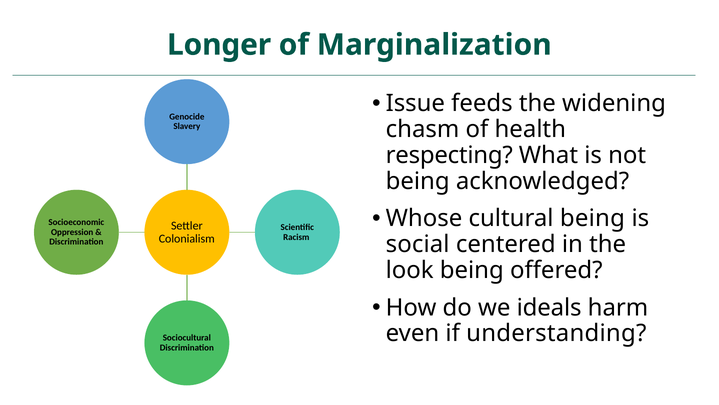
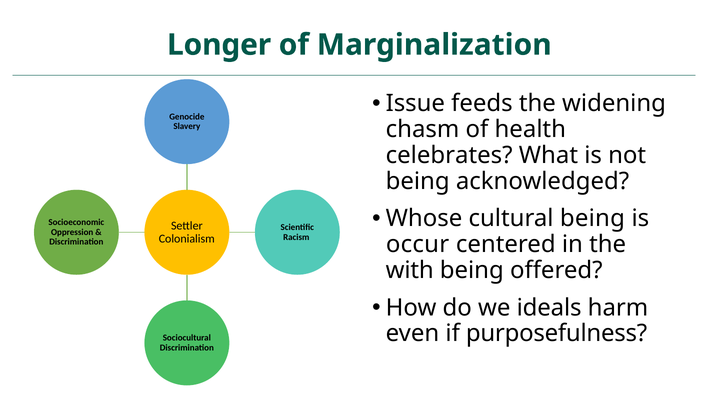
respecting: respecting -> celebrates (449, 155)
social: social -> occur (418, 244)
look: look -> with (410, 270)
understanding: understanding -> purposefulness (557, 333)
